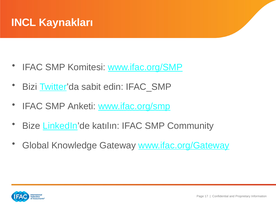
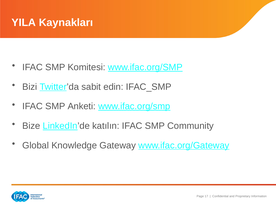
INCL: INCL -> YILA (24, 23)
